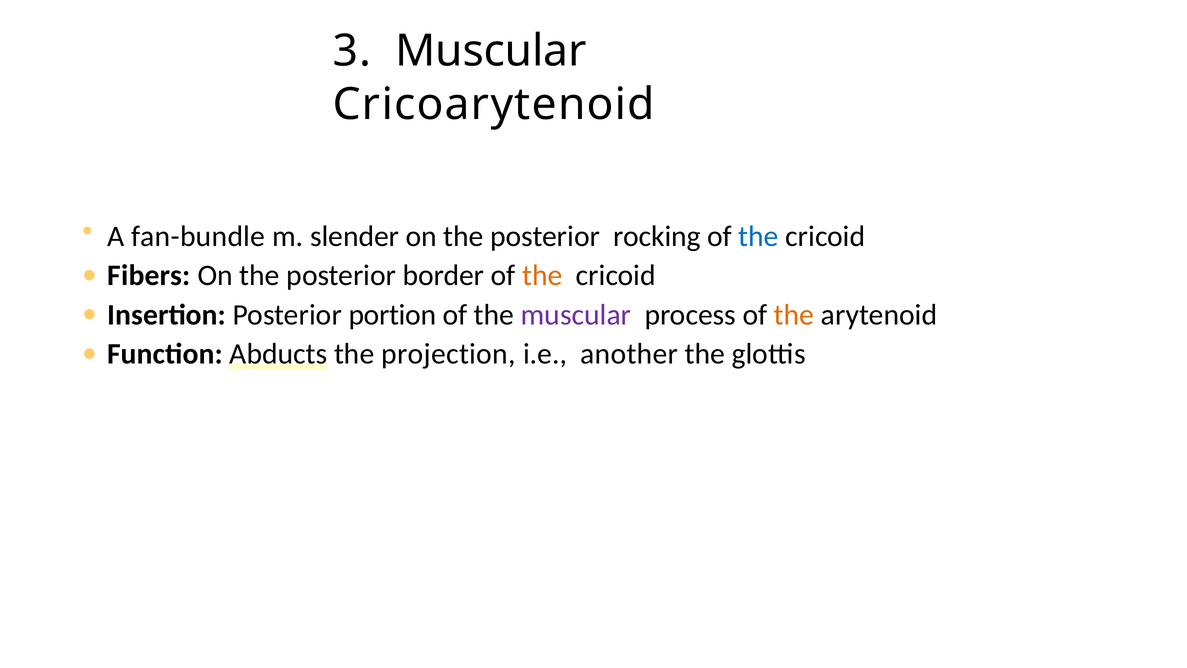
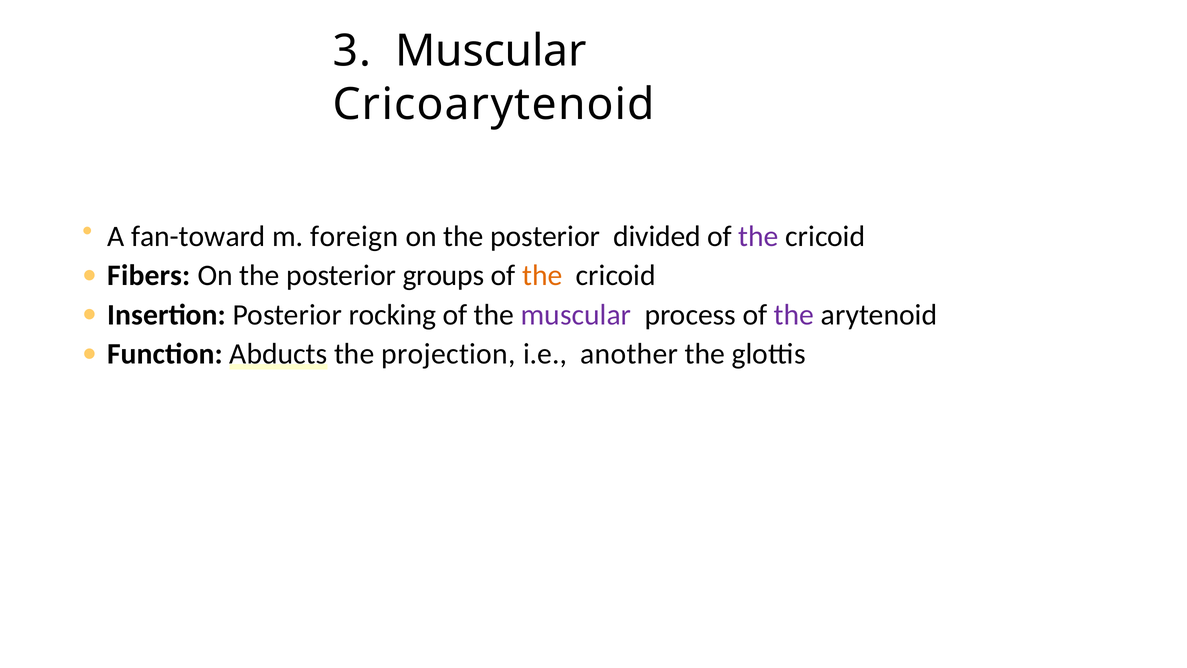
fan-bundle: fan-bundle -> fan-toward (198, 236)
slender: slender -> foreign (354, 236)
rocking: rocking -> divided (657, 236)
the colour: blue -> purple (759, 236)
border: border -> groups (444, 276)
portion: portion -> rocking (392, 315)
the colour: orange -> purple (794, 315)
